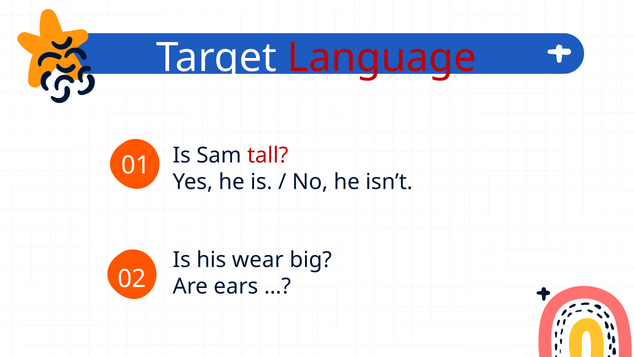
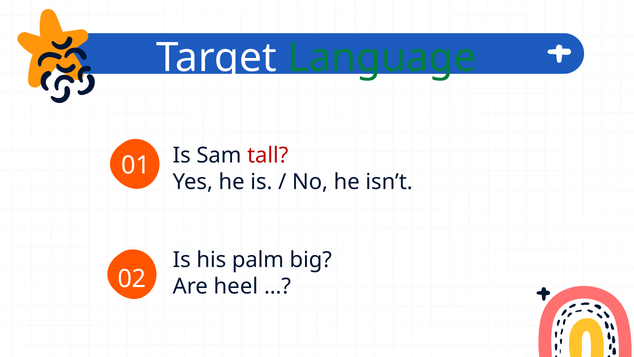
Language colour: red -> green (382, 58)
wear: wear -> palm (258, 260)
ears: ears -> heel (236, 286)
